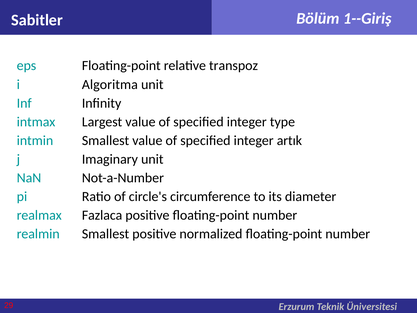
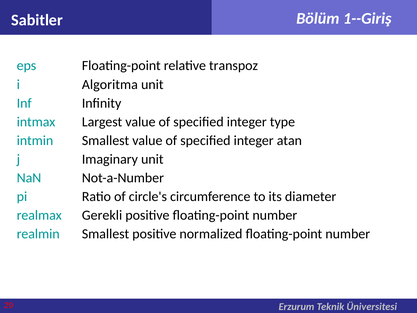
artık: artık -> atan (289, 140)
Fazlaca: Fazlaca -> Gerekli (102, 215)
